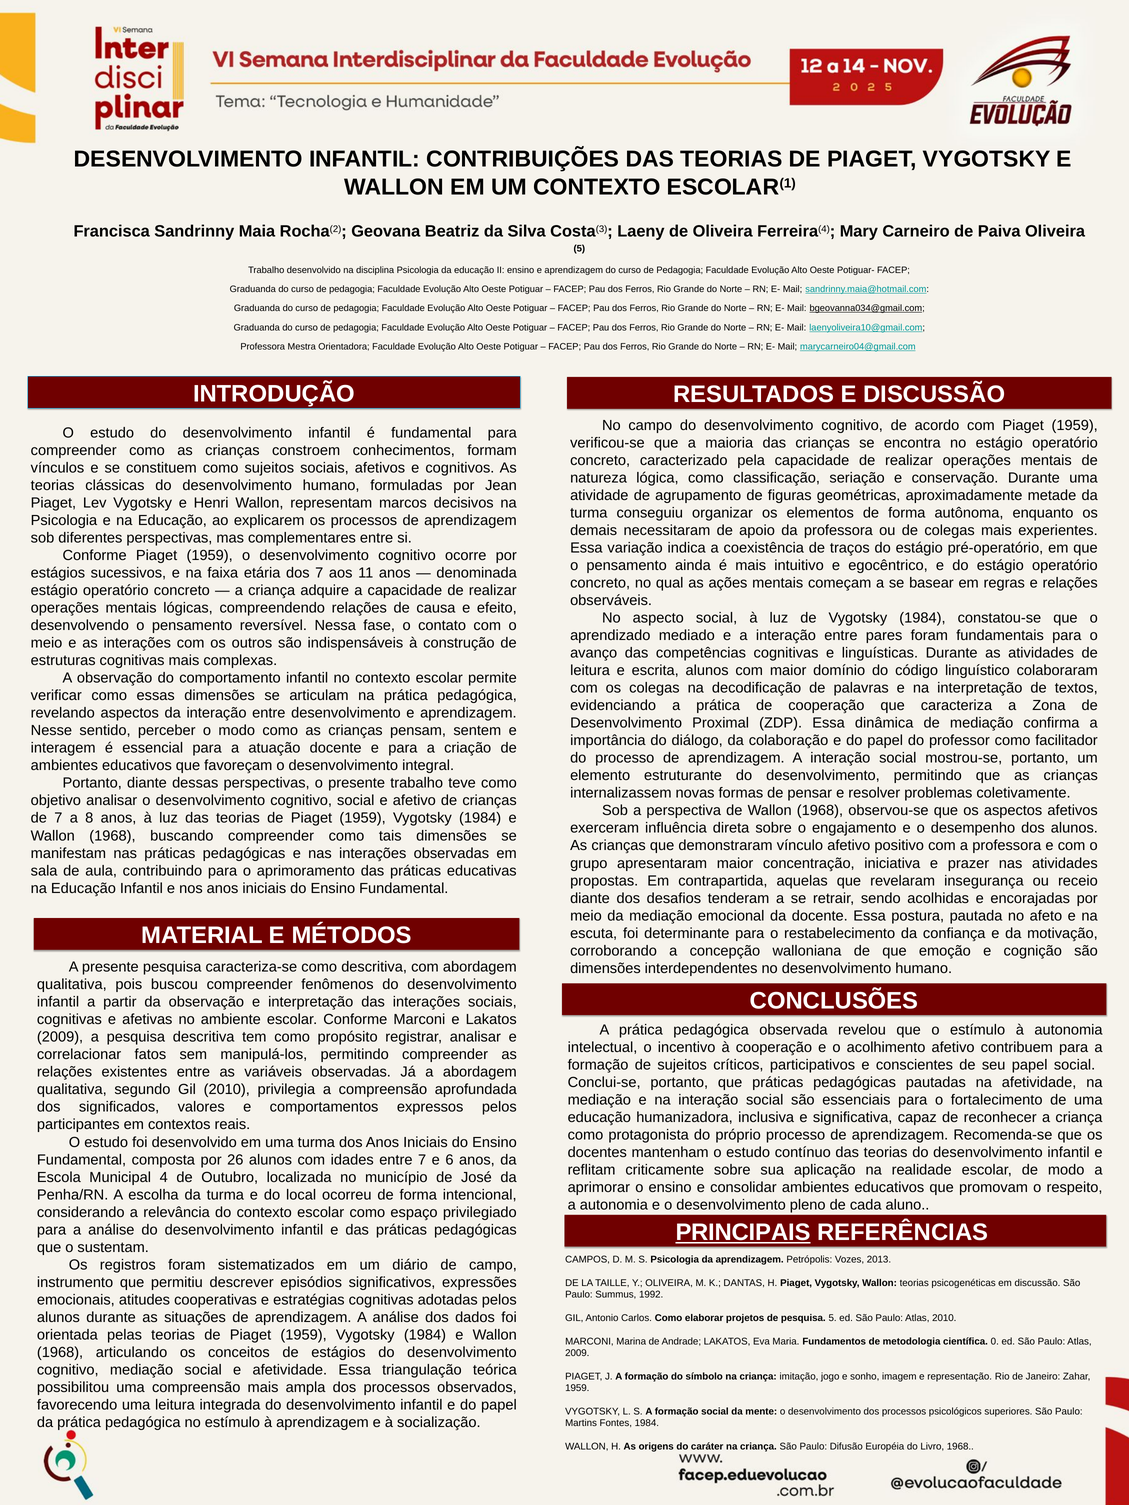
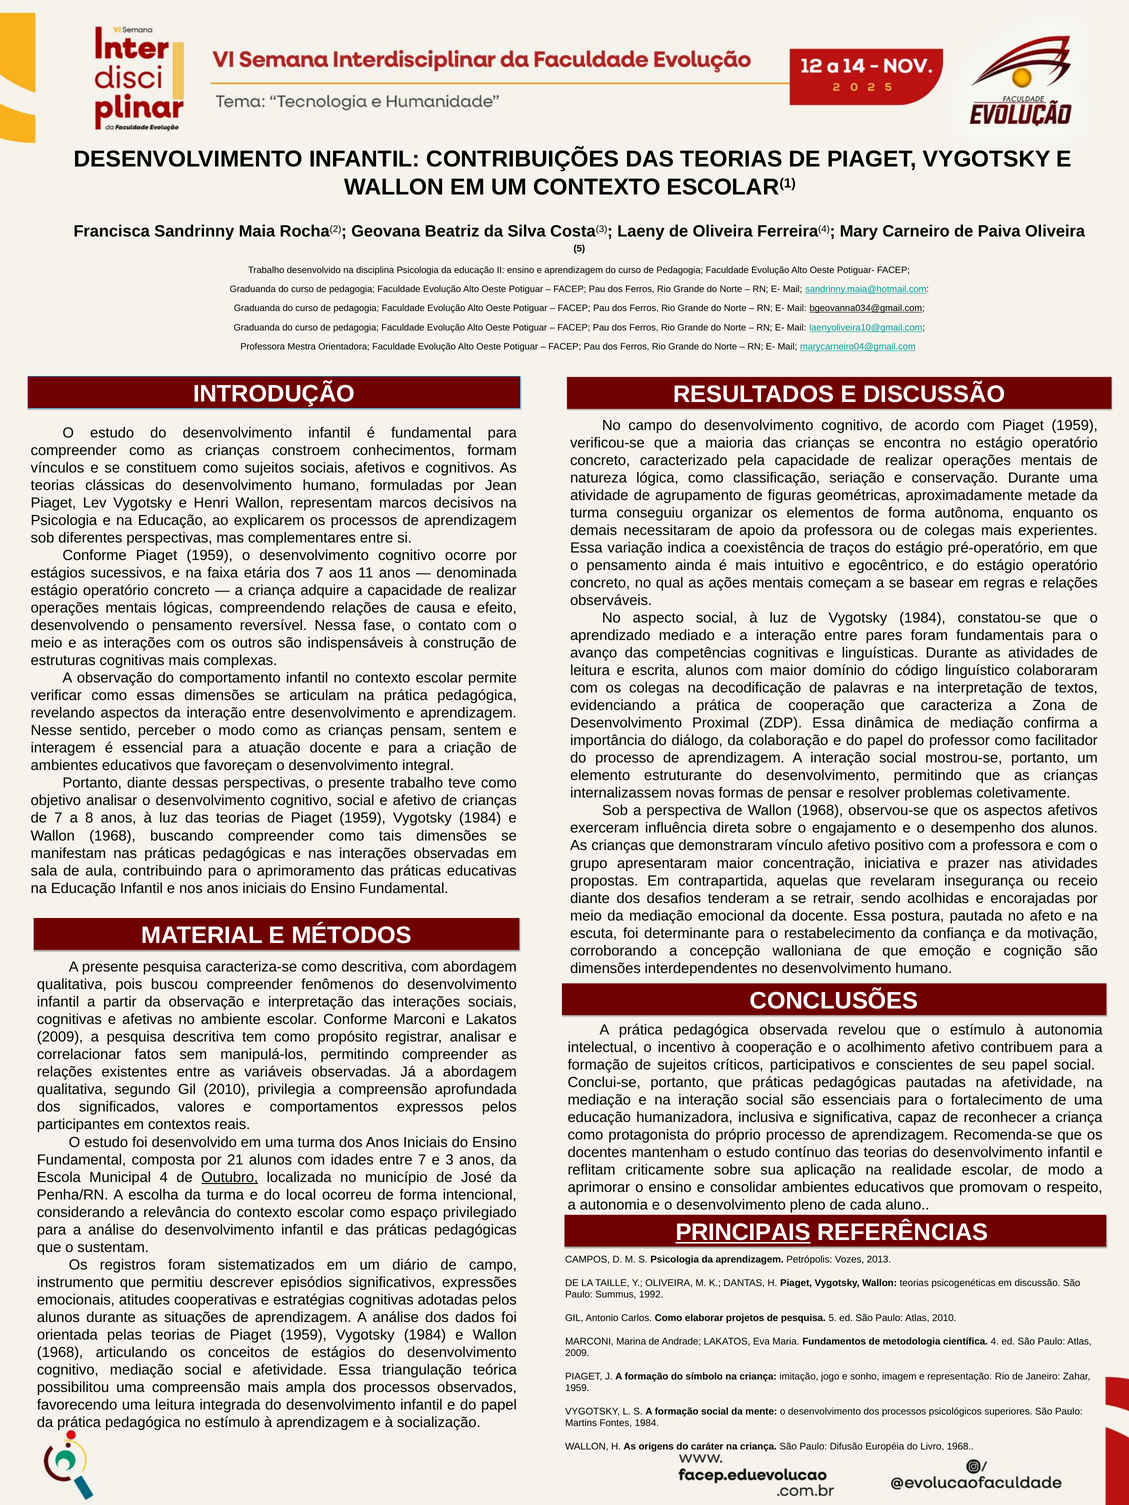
26: 26 -> 21 (235, 1160)
6: 6 -> 3 (450, 1160)
Outubro underline: none -> present (230, 1178)
científica 0: 0 -> 4 (995, 1342)
